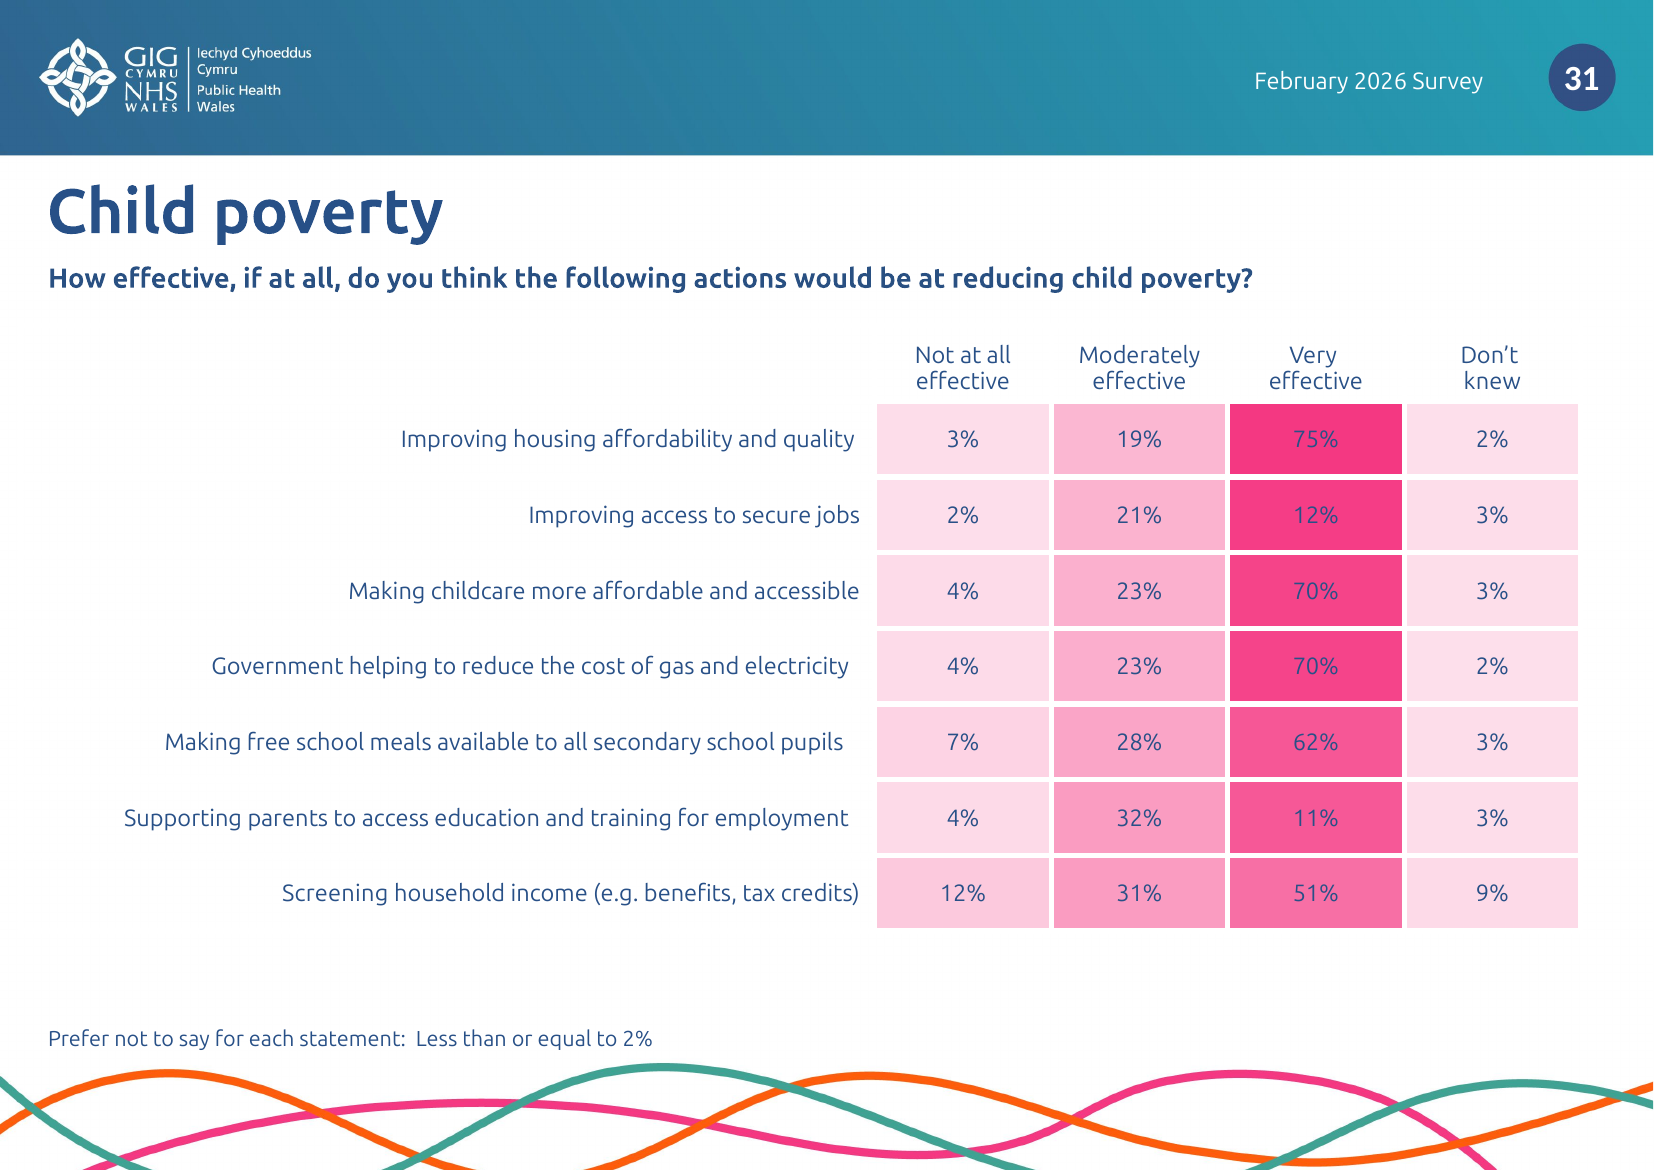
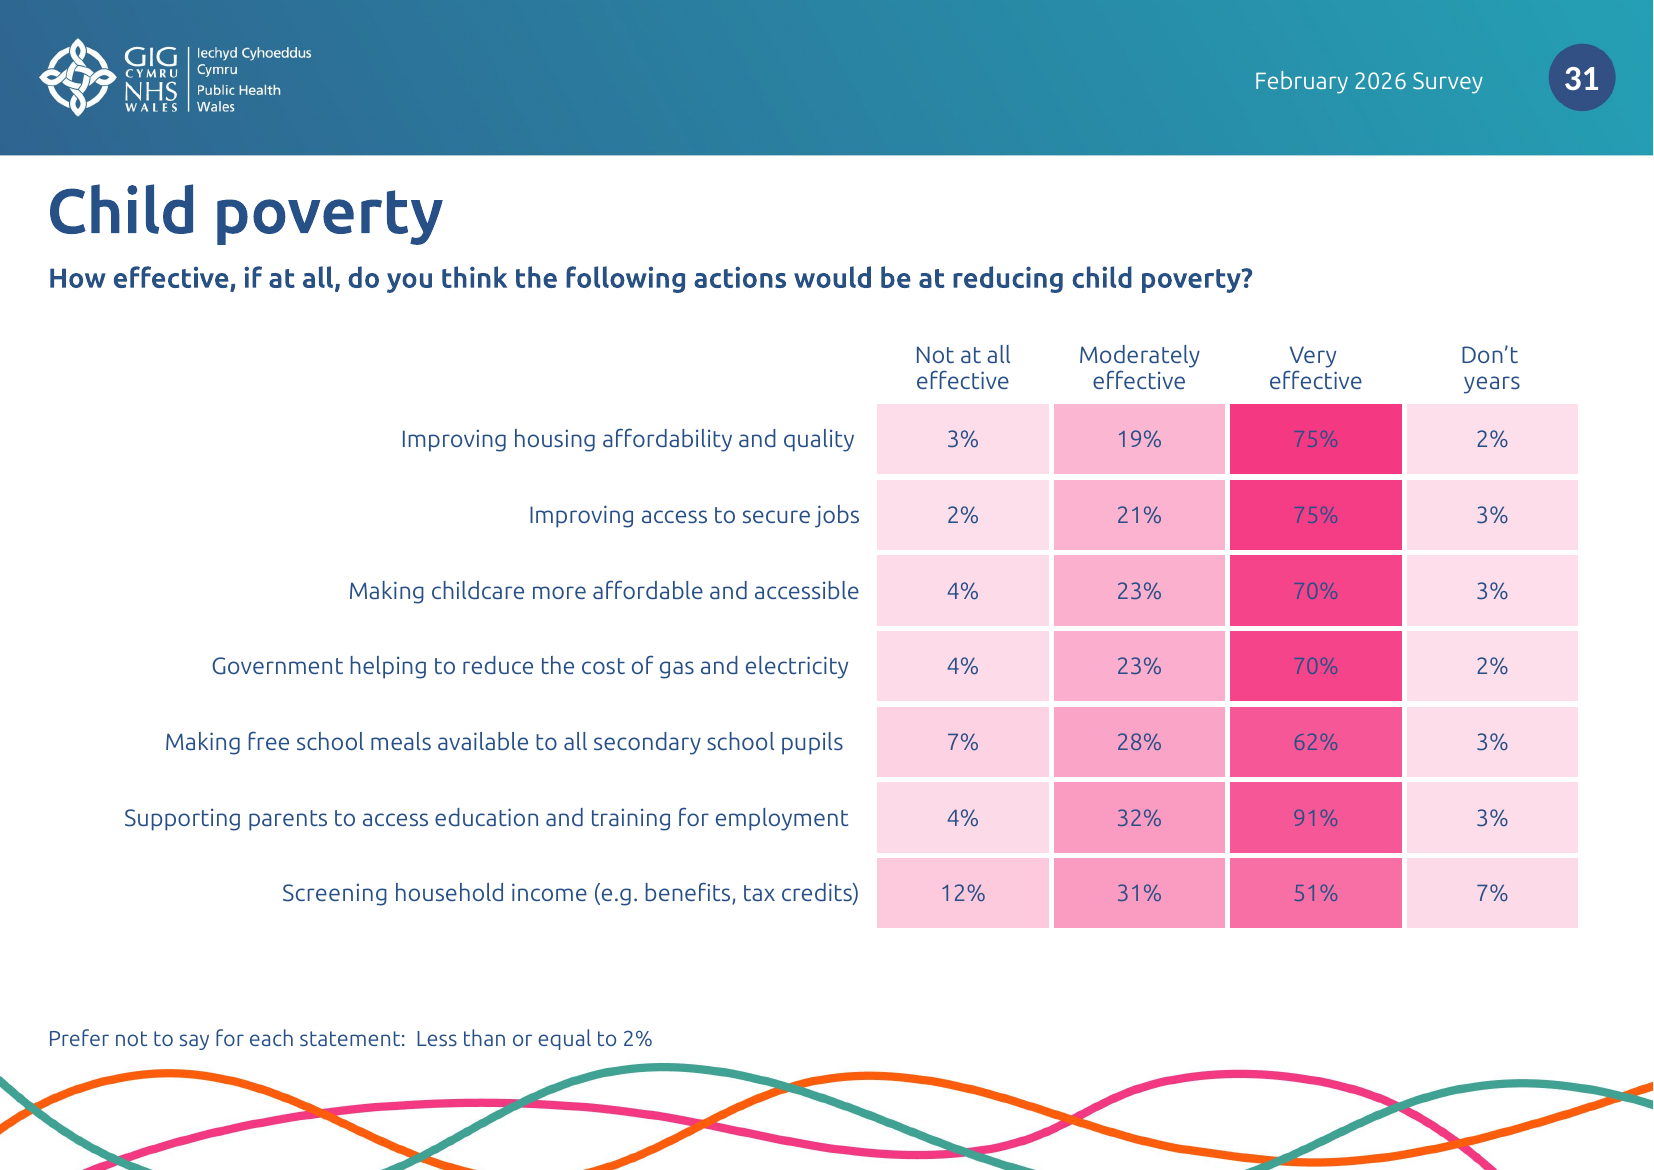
knew: knew -> years (1492, 382)
21% 12%: 12% -> 75% (1316, 516)
11%: 11% -> 91% (1316, 818)
51% 9%: 9% -> 7% (1492, 894)
